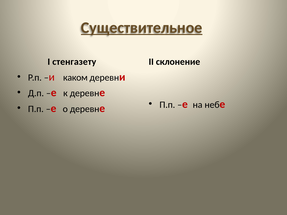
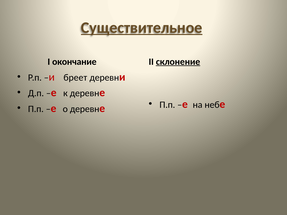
стенгазету: стенгазету -> окончание (74, 62)
склонение underline: none -> present (178, 62)
каком: каком -> бреет (75, 78)
